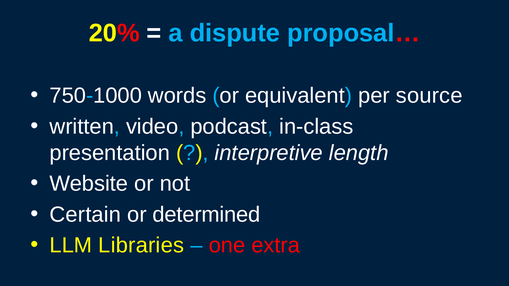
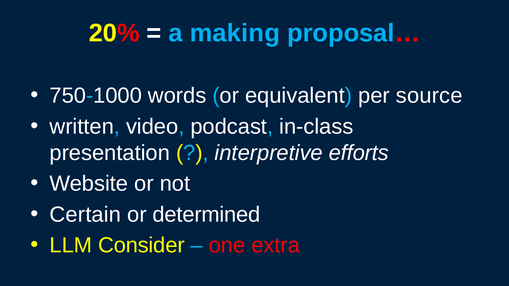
dispute: dispute -> making (235, 33)
length: length -> efforts (359, 153)
Libraries: Libraries -> Consider (141, 246)
